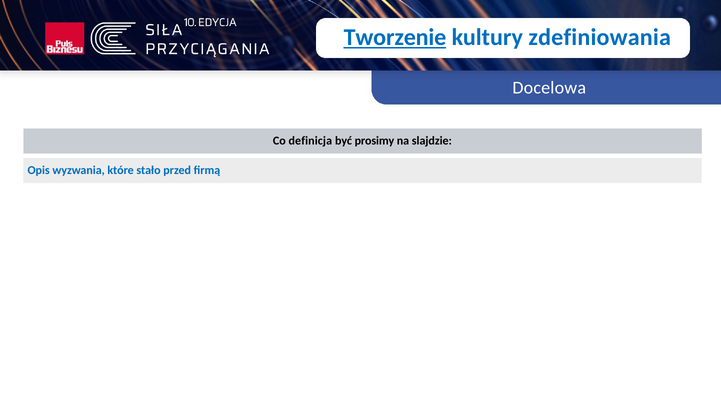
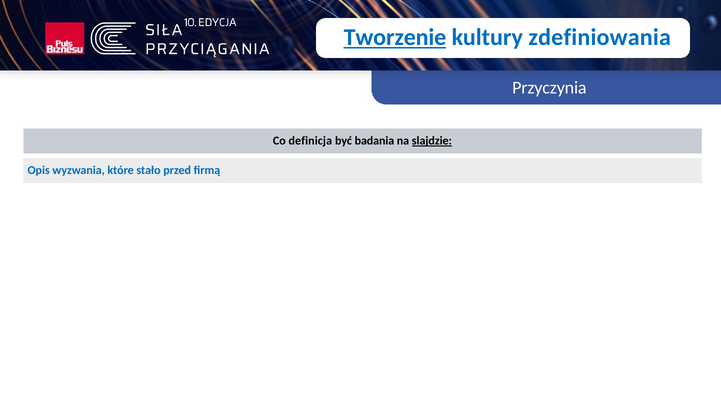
Docelowa: Docelowa -> Przyczynia (549, 87)
prosimy: prosimy -> badania (374, 141)
slajdzie underline: none -> present (432, 141)
